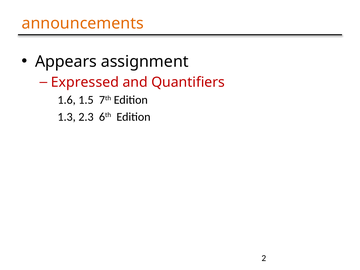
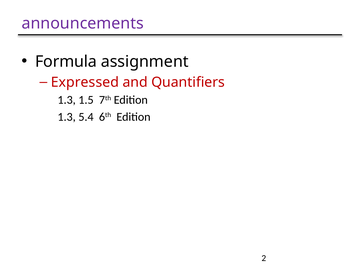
announcements colour: orange -> purple (83, 23)
Appears: Appears -> Formula (66, 61)
1.6: 1.6 -> 1.3 (67, 100)
2.3: 2.3 -> 5.4 (86, 117)
